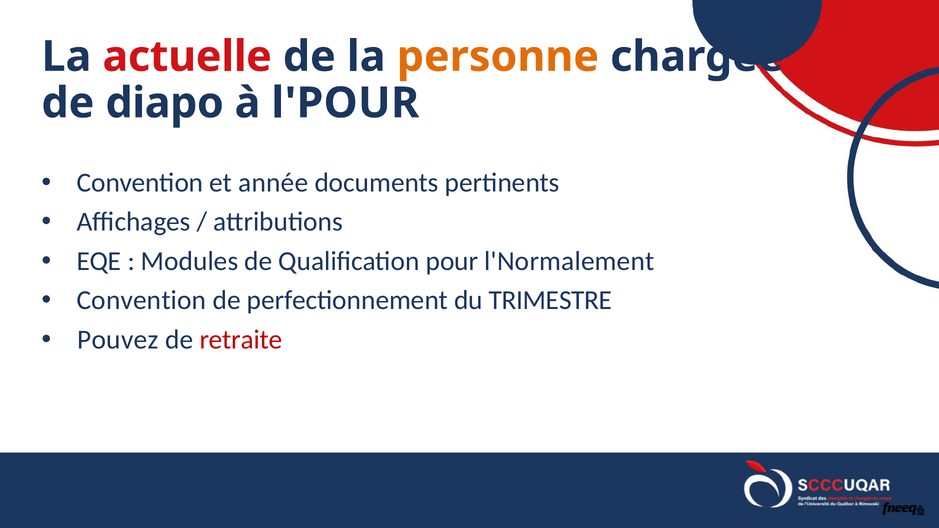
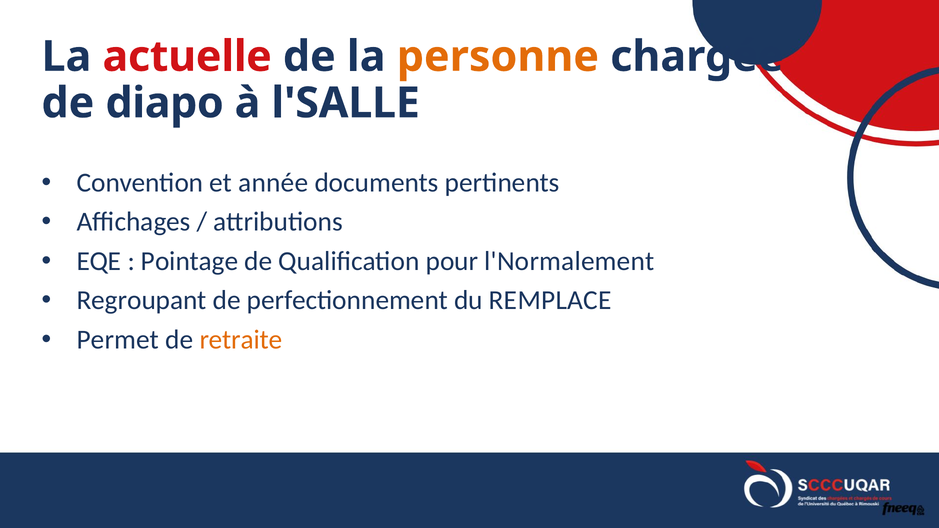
l'POUR: l'POUR -> l'SALLE (346, 103)
Modules: Modules -> Pointage (190, 261)
Convention: Convention -> Regroupant (142, 301)
TRIMESTRE: TRIMESTRE -> REMPLACE (550, 301)
Pouvez: Pouvez -> Permet (118, 340)
retraite colour: red -> orange (241, 340)
